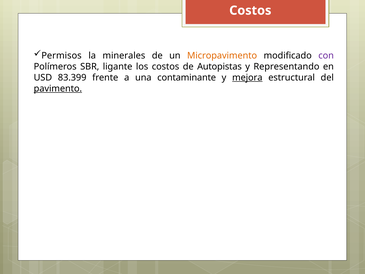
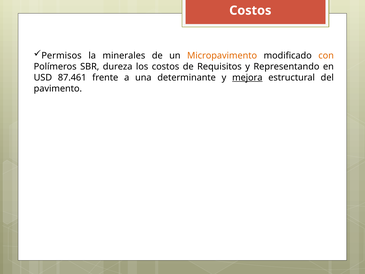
con colour: purple -> orange (326, 56)
ligante: ligante -> dureza (118, 67)
Autopistas: Autopistas -> Requisitos (219, 67)
83.399: 83.399 -> 87.461 (72, 78)
contaminante: contaminante -> determinante (187, 78)
pavimento underline: present -> none (58, 89)
